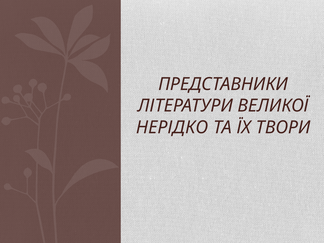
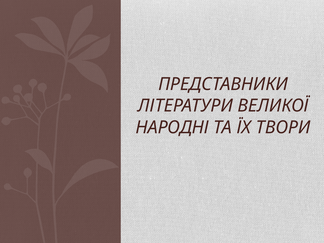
НЕРІДКО: НЕРІДКО -> НАРОДНІ (172, 127)
